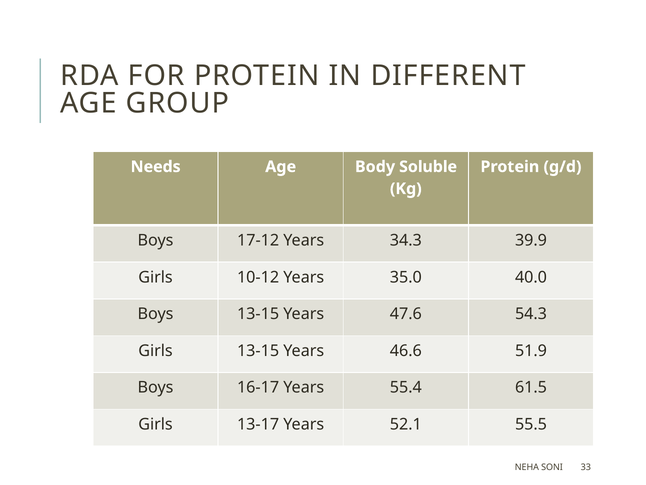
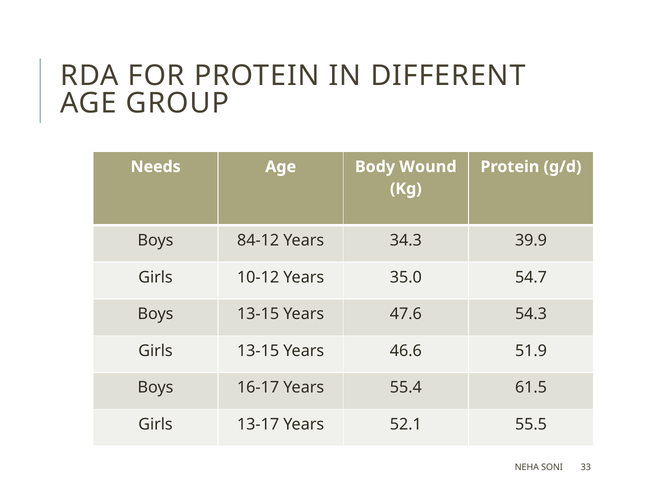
Soluble: Soluble -> Wound (428, 167)
17-12: 17-12 -> 84-12 (258, 240)
40.0: 40.0 -> 54.7 (531, 277)
